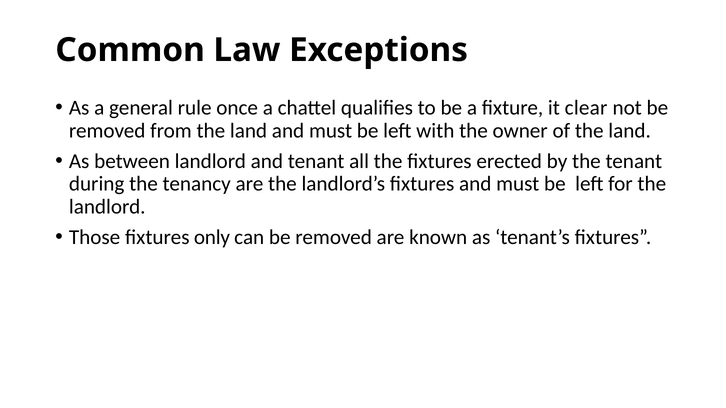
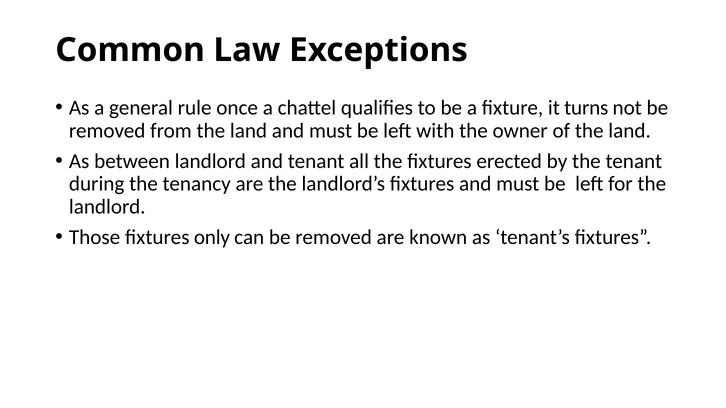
clear: clear -> turns (586, 108)
